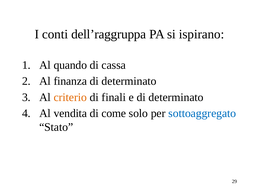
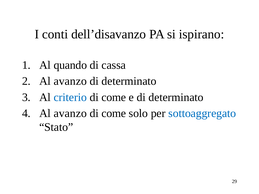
dell’raggruppa: dell’raggruppa -> dell’disavanzo (109, 34)
finanza: finanza -> avanzo (70, 81)
criterio colour: orange -> blue (70, 97)
finali: finali -> come (114, 97)
vendita: vendita -> avanzo (70, 113)
